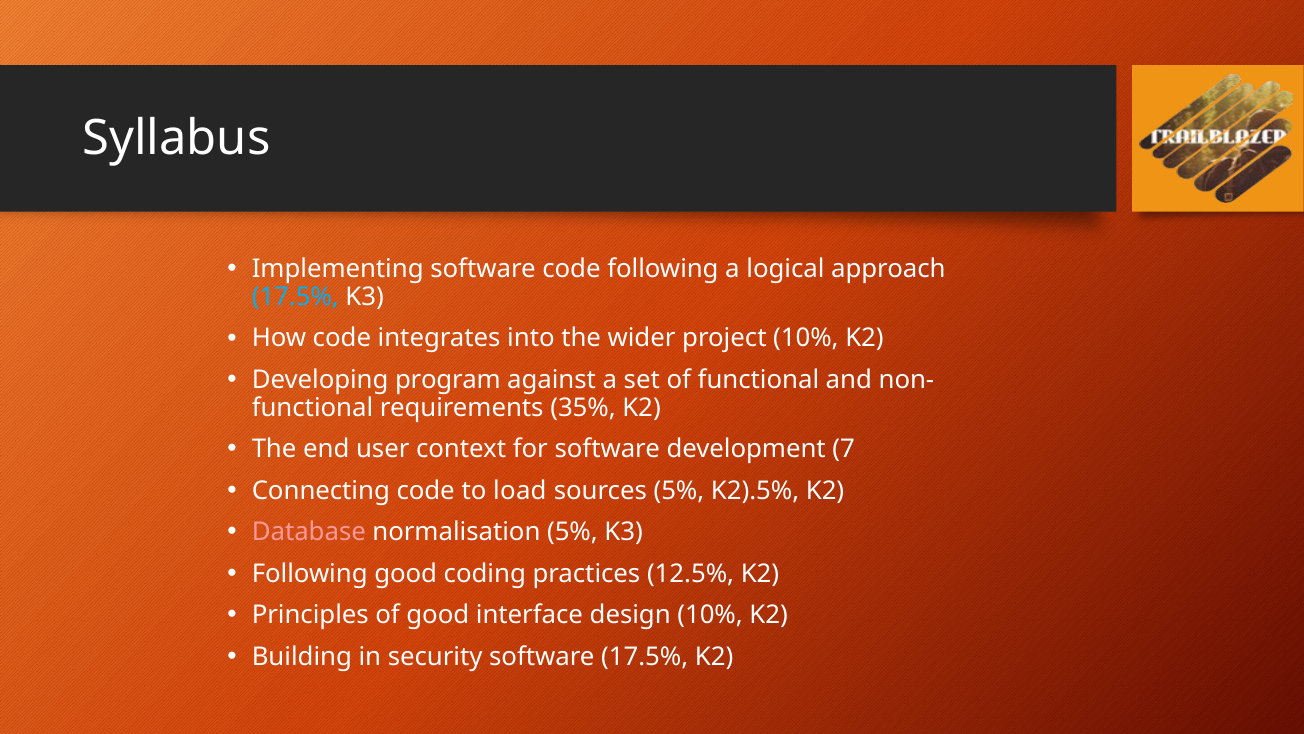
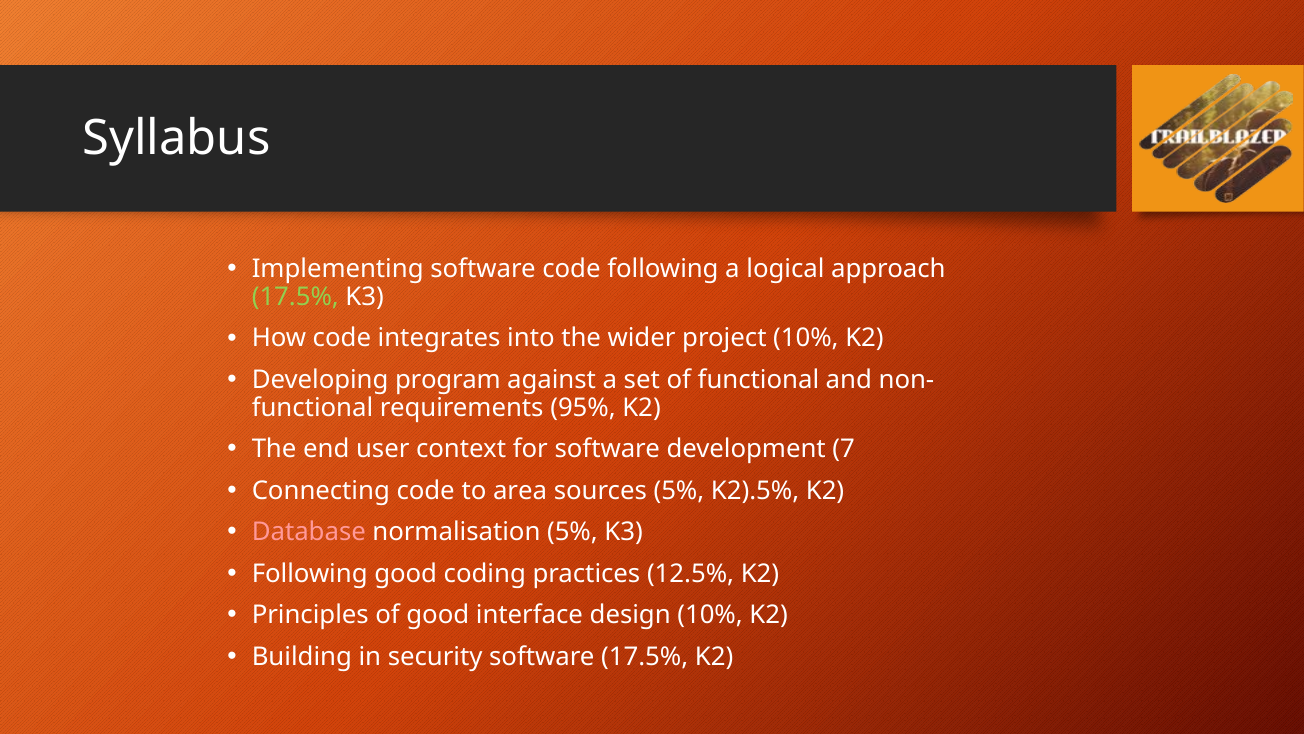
17.5% colour: light blue -> light green (295, 296)
35%: 35% -> 95% (583, 407)
load: load -> area (520, 490)
